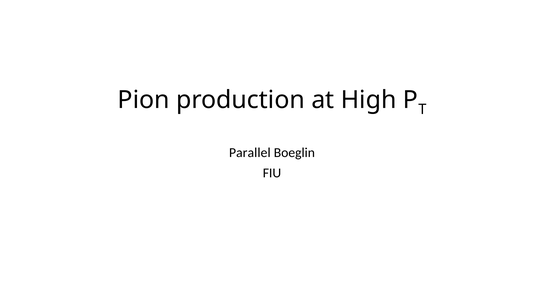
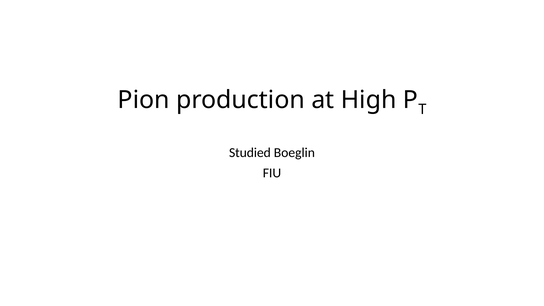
Parallel: Parallel -> Studied (250, 153)
